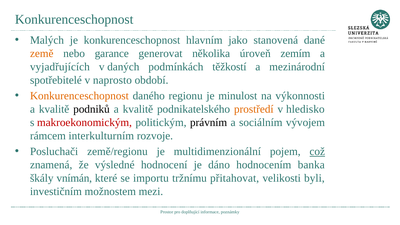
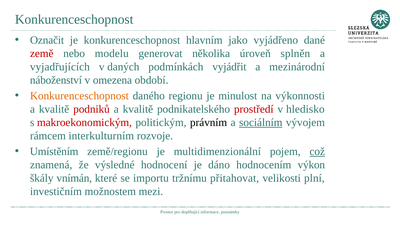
Malých: Malých -> Označit (47, 40)
stanovená: stanovená -> vyjádřeno (276, 40)
země colour: orange -> red (42, 54)
garance: garance -> modelu (112, 54)
zemím: zemím -> splněn (295, 54)
těžkostí: těžkostí -> vyjádřit (229, 67)
spotřebitelé: spotřebitelé -> náboženství (56, 80)
naprosto: naprosto -> omezena (112, 80)
podniků colour: black -> red (92, 109)
prostředí colour: orange -> red (254, 109)
sociálním underline: none -> present (261, 123)
Posluchači: Posluchači -> Umístěním (54, 151)
banka: banka -> výkon (311, 165)
byli: byli -> plní (314, 178)
